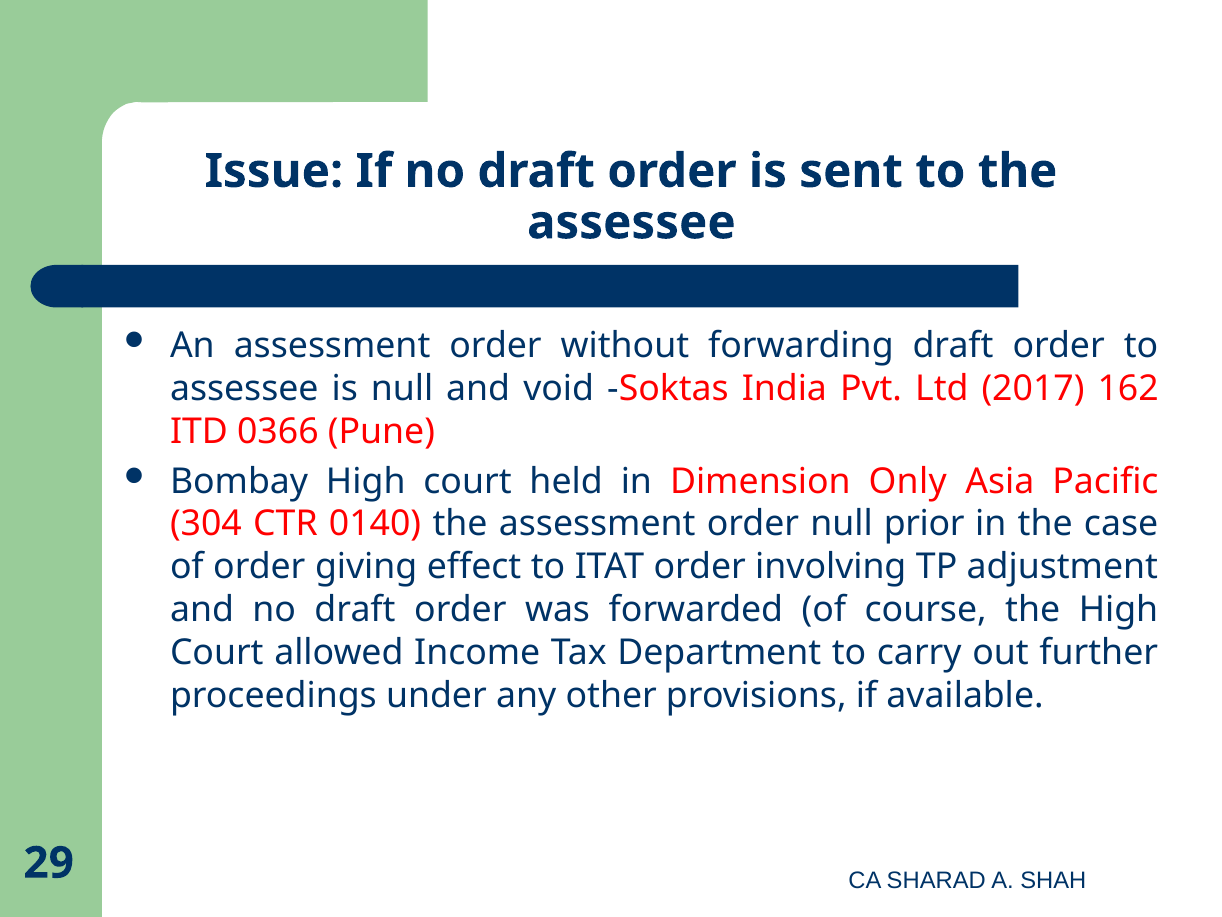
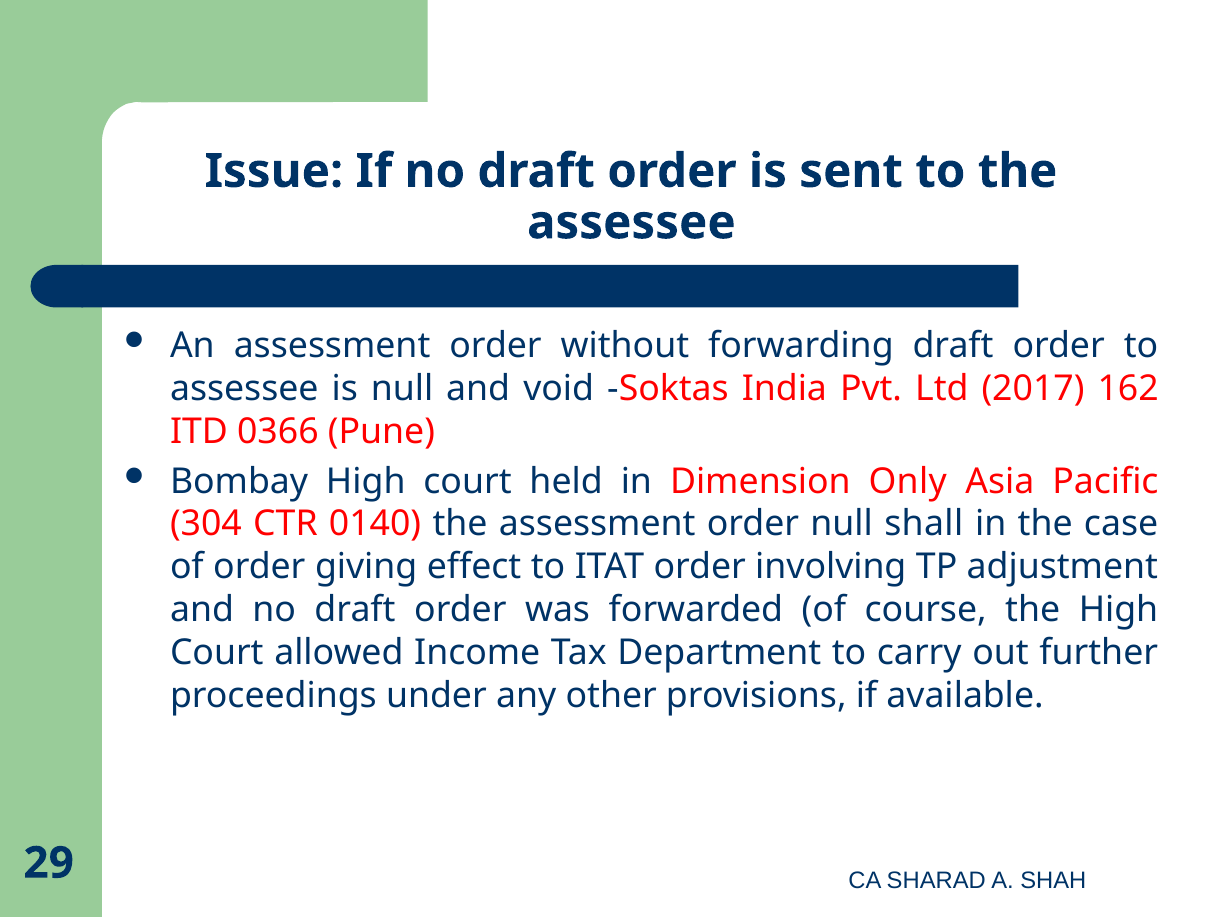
prior: prior -> shall (924, 524)
